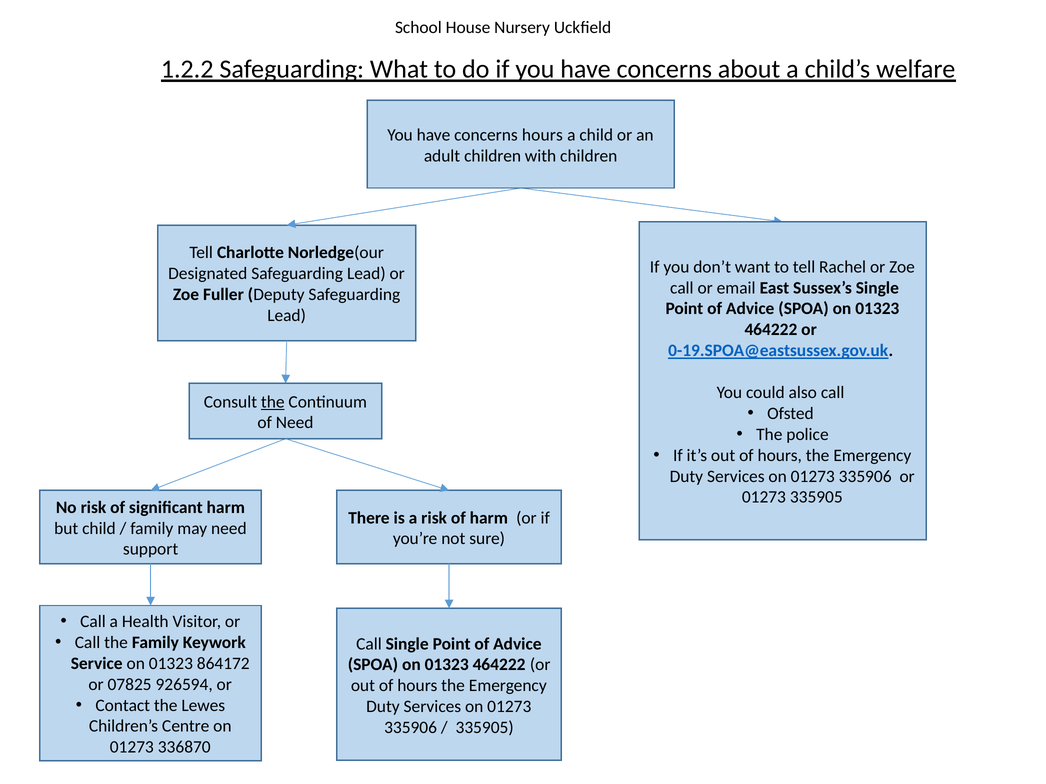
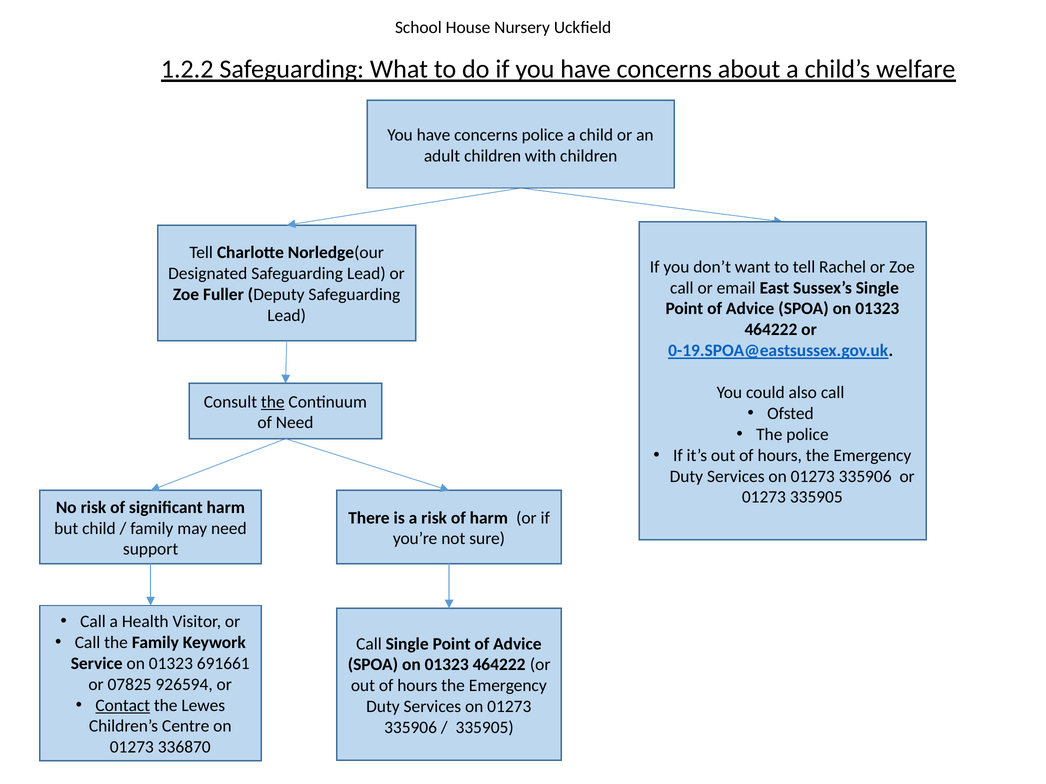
concerns hours: hours -> police (543, 135)
864172: 864172 -> 691661 (223, 664)
Contact underline: none -> present (123, 706)
